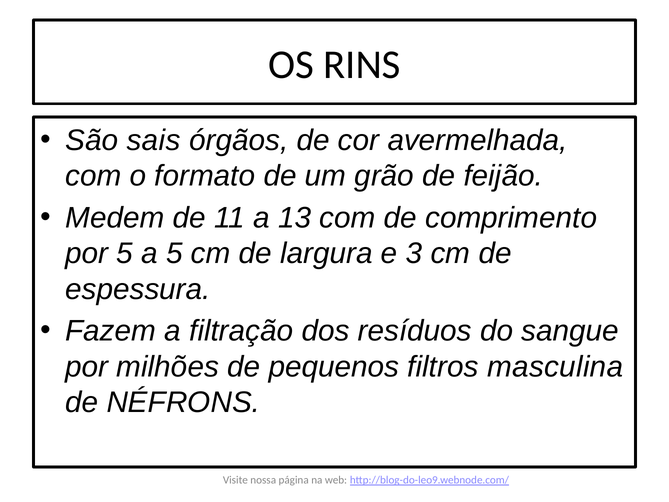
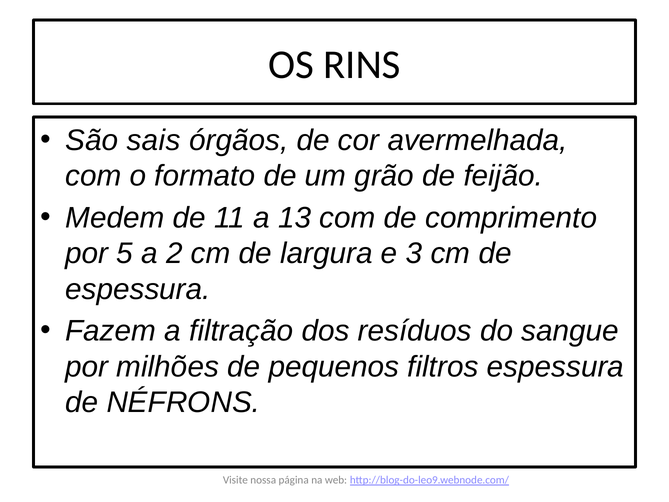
a 5: 5 -> 2 (174, 253)
filtros masculina: masculina -> espessura (555, 367)
